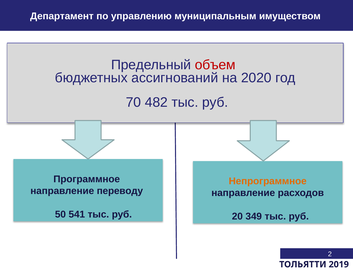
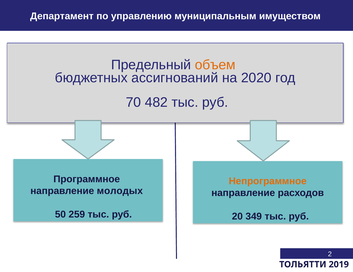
объем colour: red -> orange (215, 65)
переводу: переводу -> молодых (120, 191)
541: 541 -> 259 (77, 215)
